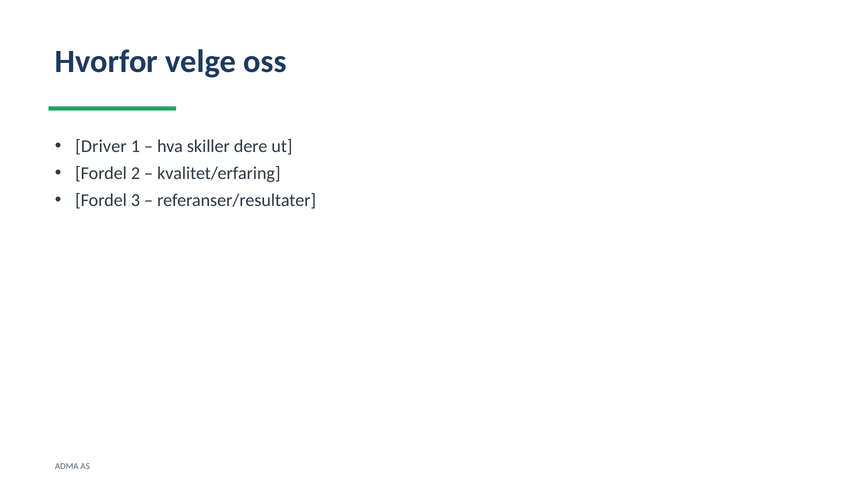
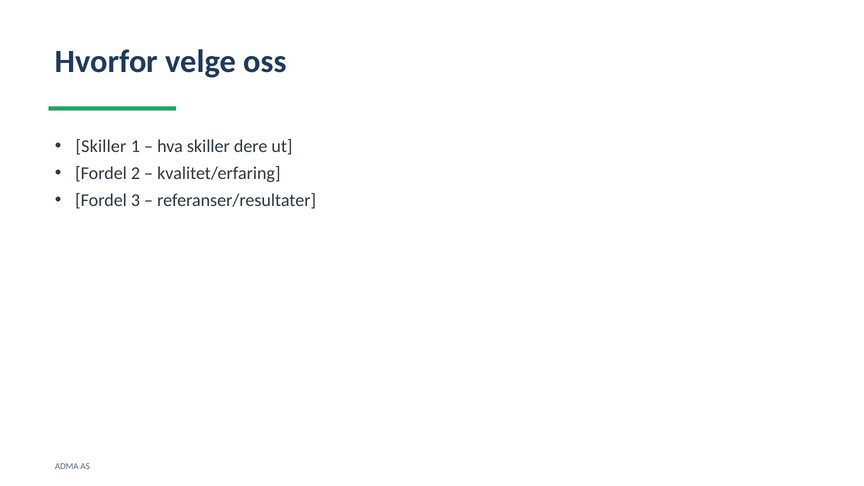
Driver: Driver -> Skiller (101, 146)
